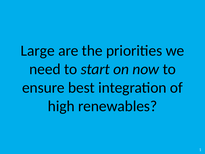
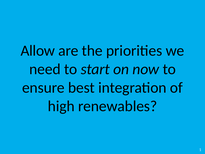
Large: Large -> Allow (38, 51)
